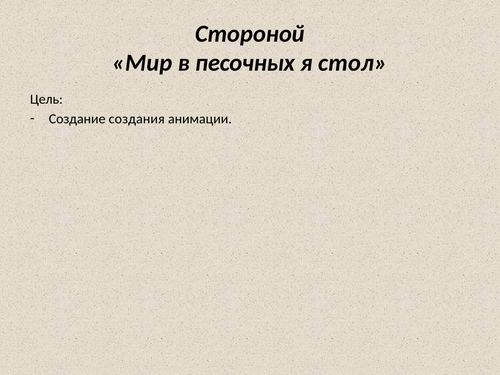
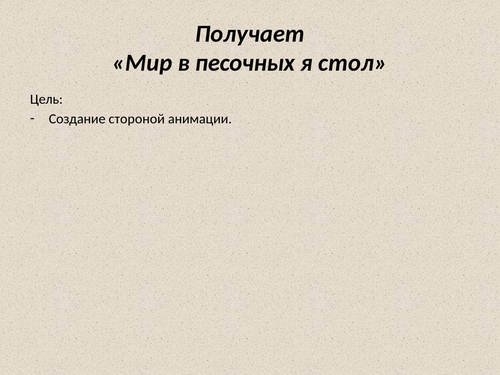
Стороной: Стороной -> Получает (250, 34)
создания: создания -> стороной (137, 119)
